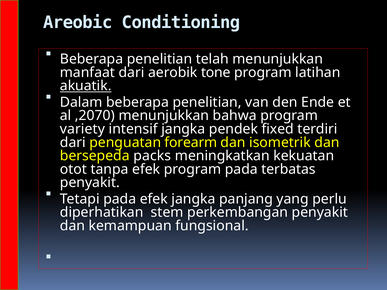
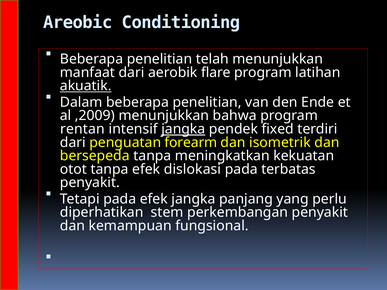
tone: tone -> flare (216, 72)
,2070: ,2070 -> ,2009 (95, 116)
variety: variety -> rentan (82, 129)
jangka underline: none -> present (183, 129)
bersepeda packs: packs -> tanpa (152, 156)
efek program: program -> dislokasi (192, 169)
